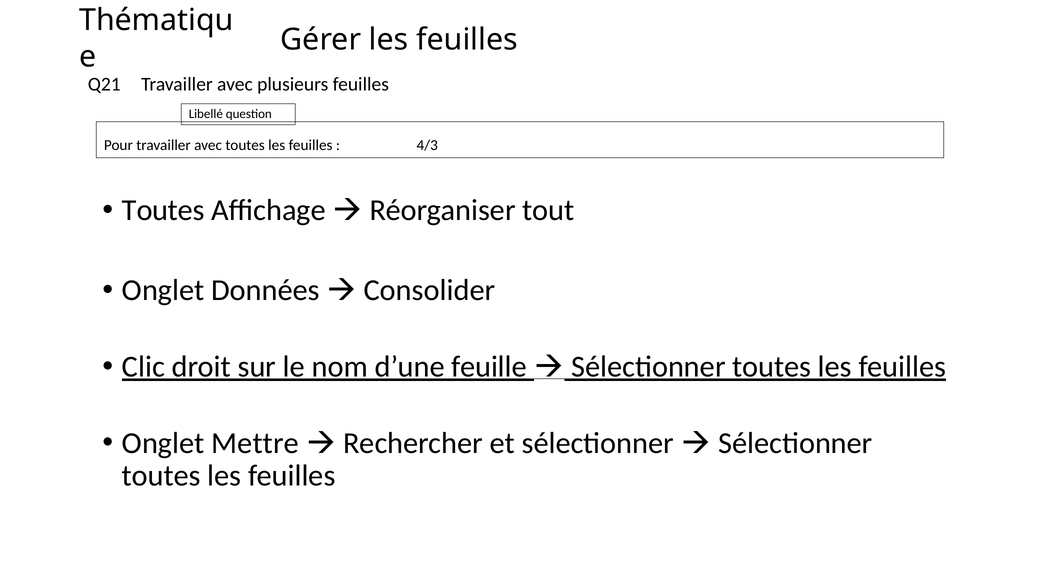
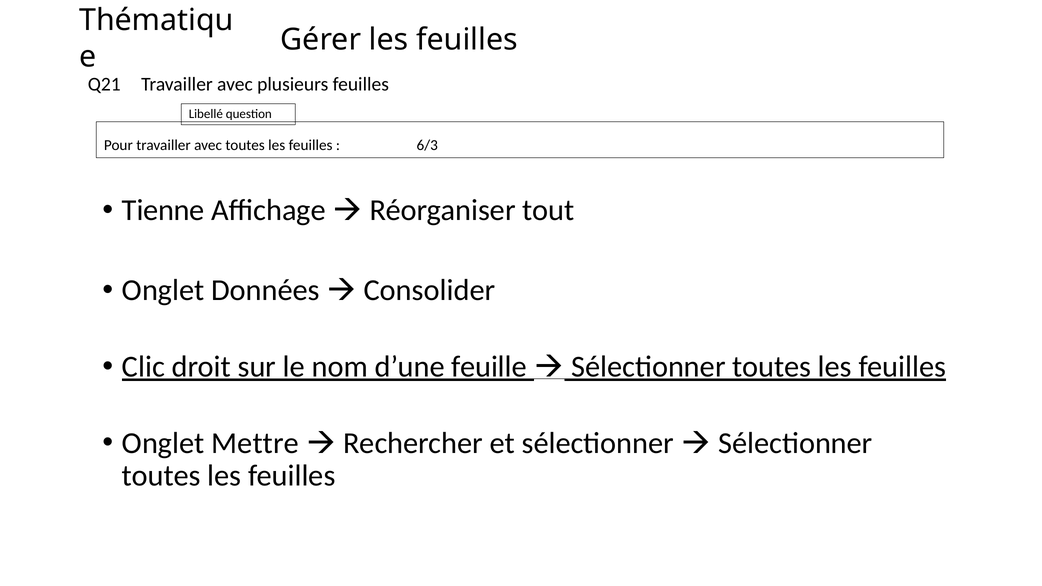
4/3: 4/3 -> 6/3 (427, 145)
Toutes: Toutes -> Tienne (163, 210)
